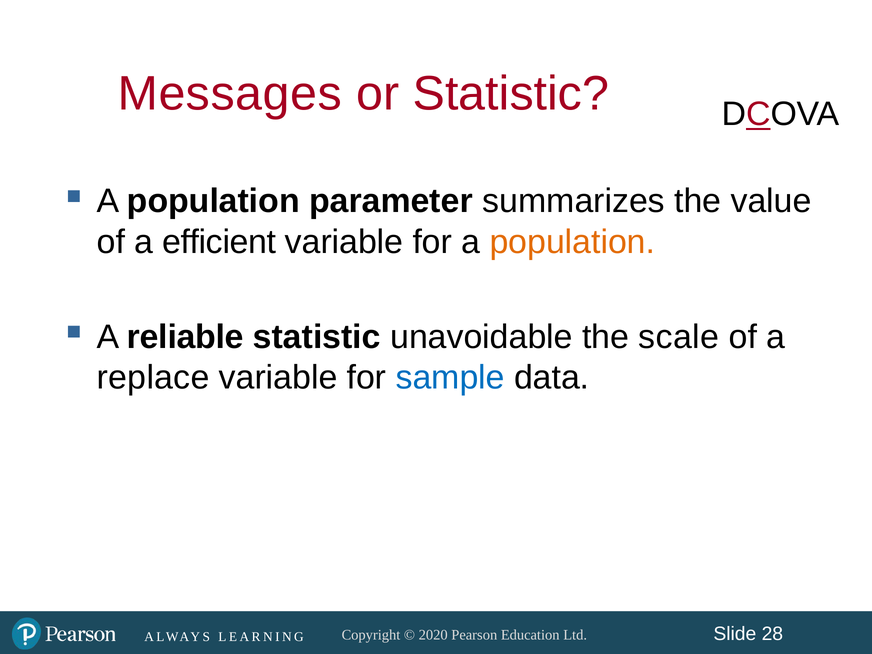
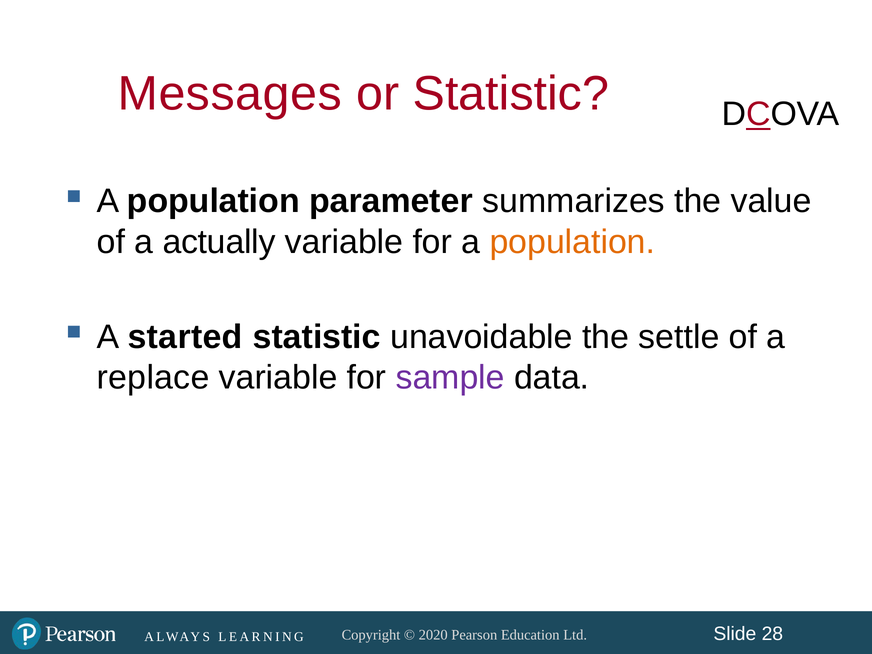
efficient: efficient -> actually (219, 242)
reliable: reliable -> started (185, 337)
scale: scale -> settle (679, 337)
sample colour: blue -> purple (450, 378)
